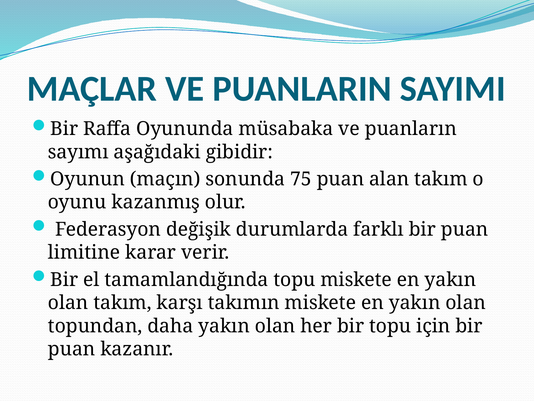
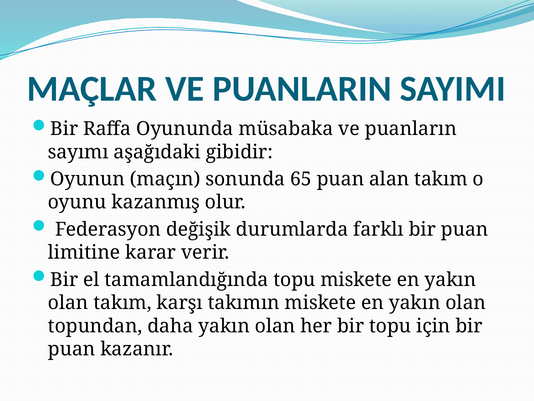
75: 75 -> 65 (301, 179)
